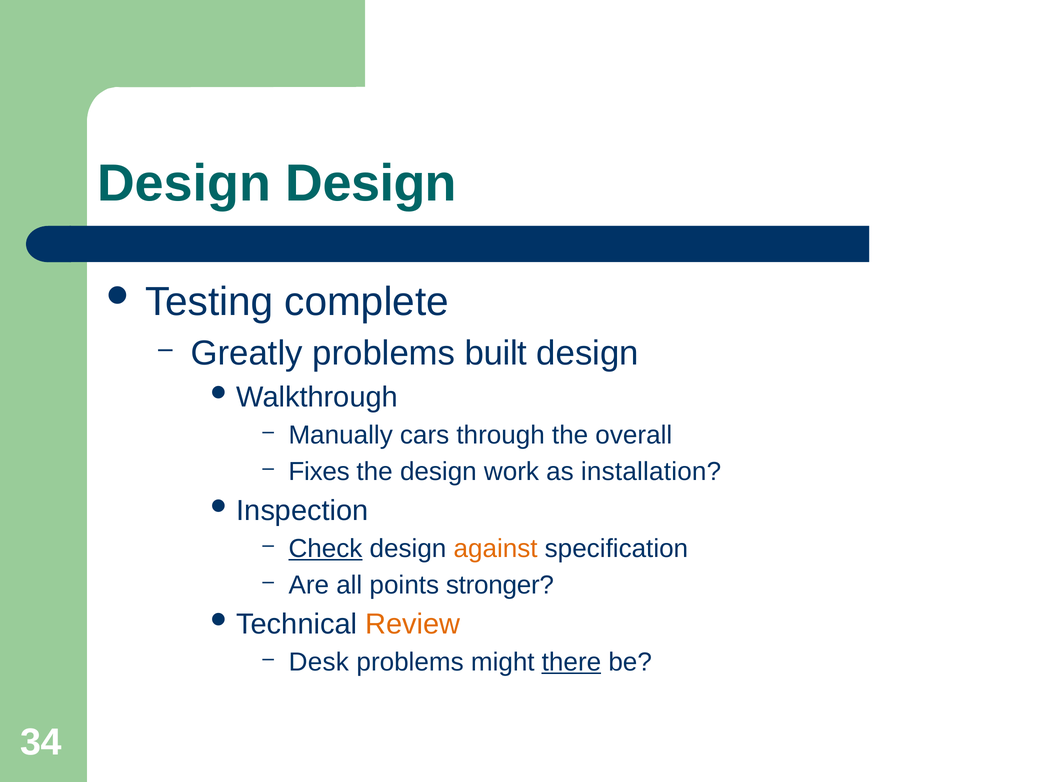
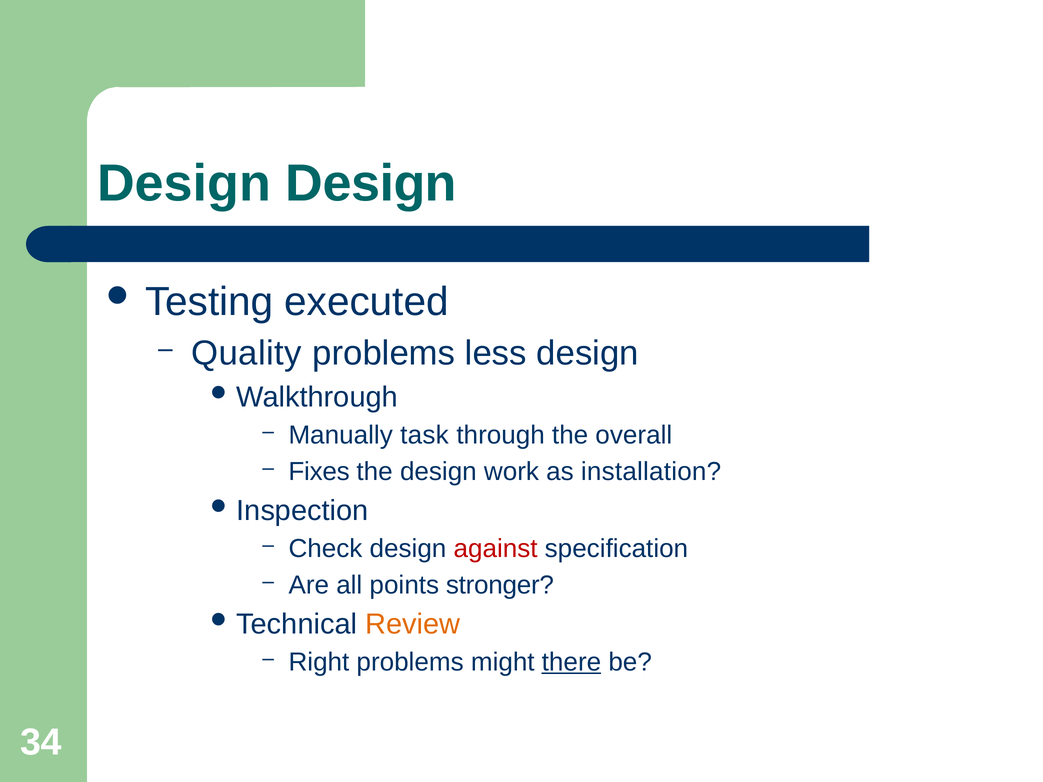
complete: complete -> executed (367, 302)
Greatly: Greatly -> Quality (247, 354)
built: built -> less (496, 354)
cars: cars -> task (424, 435)
Check underline: present -> none (325, 549)
against colour: orange -> red (496, 549)
Desk: Desk -> Right (319, 662)
